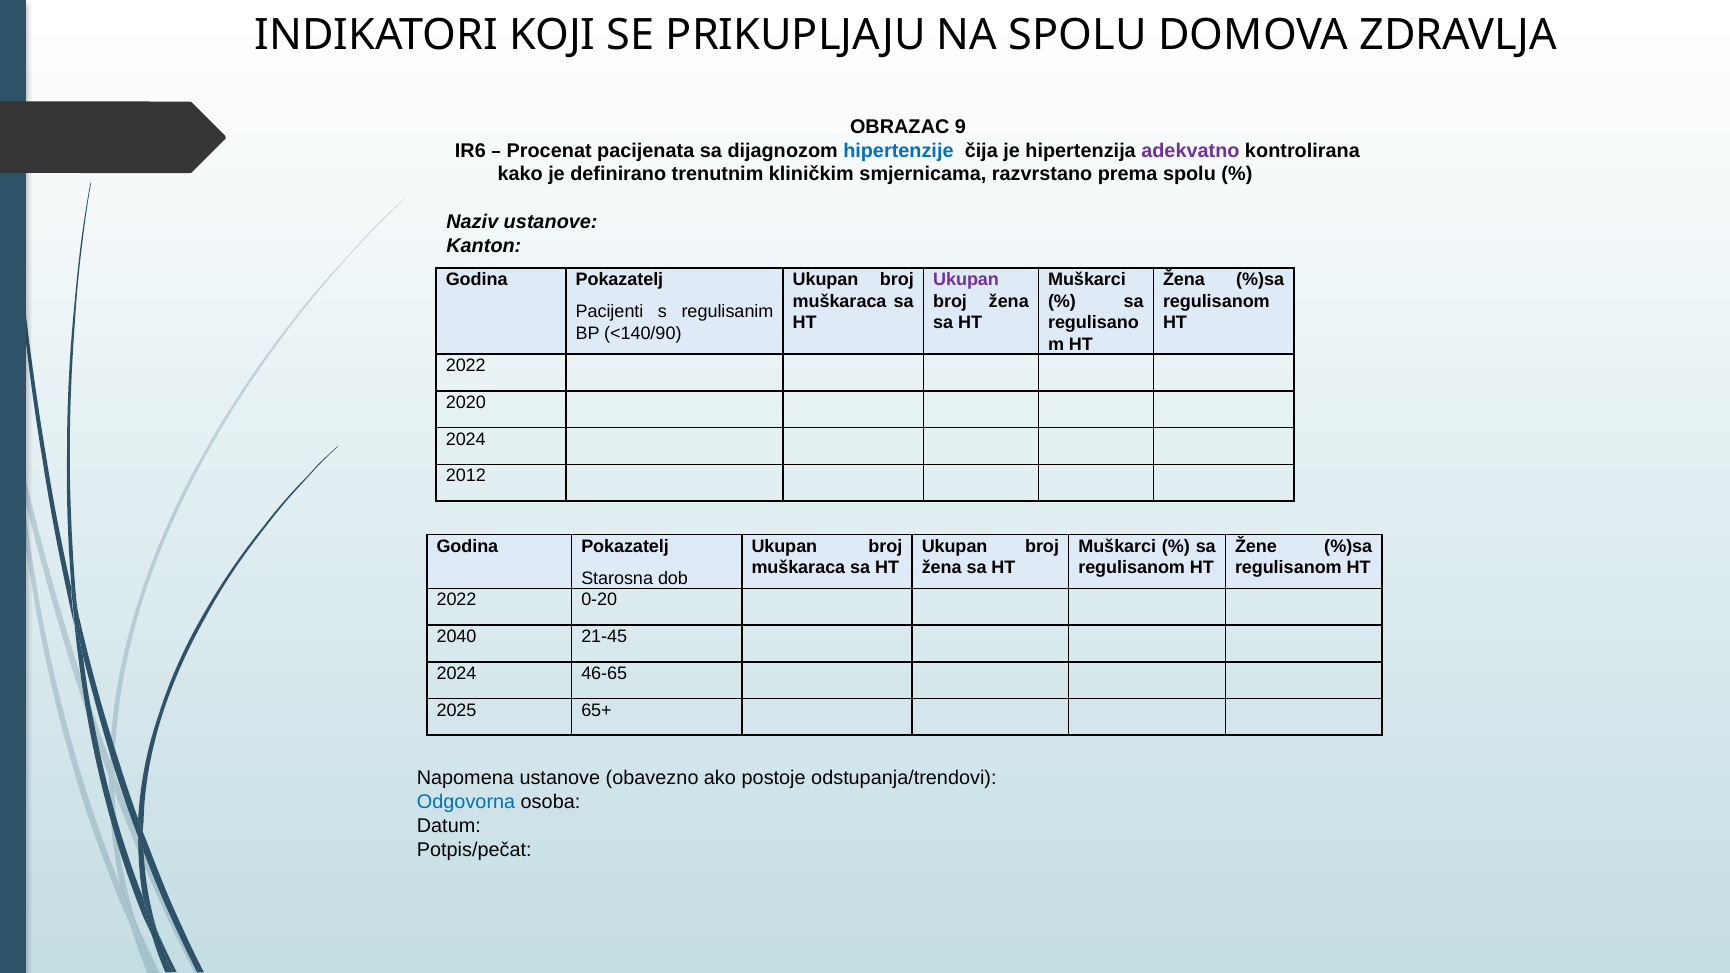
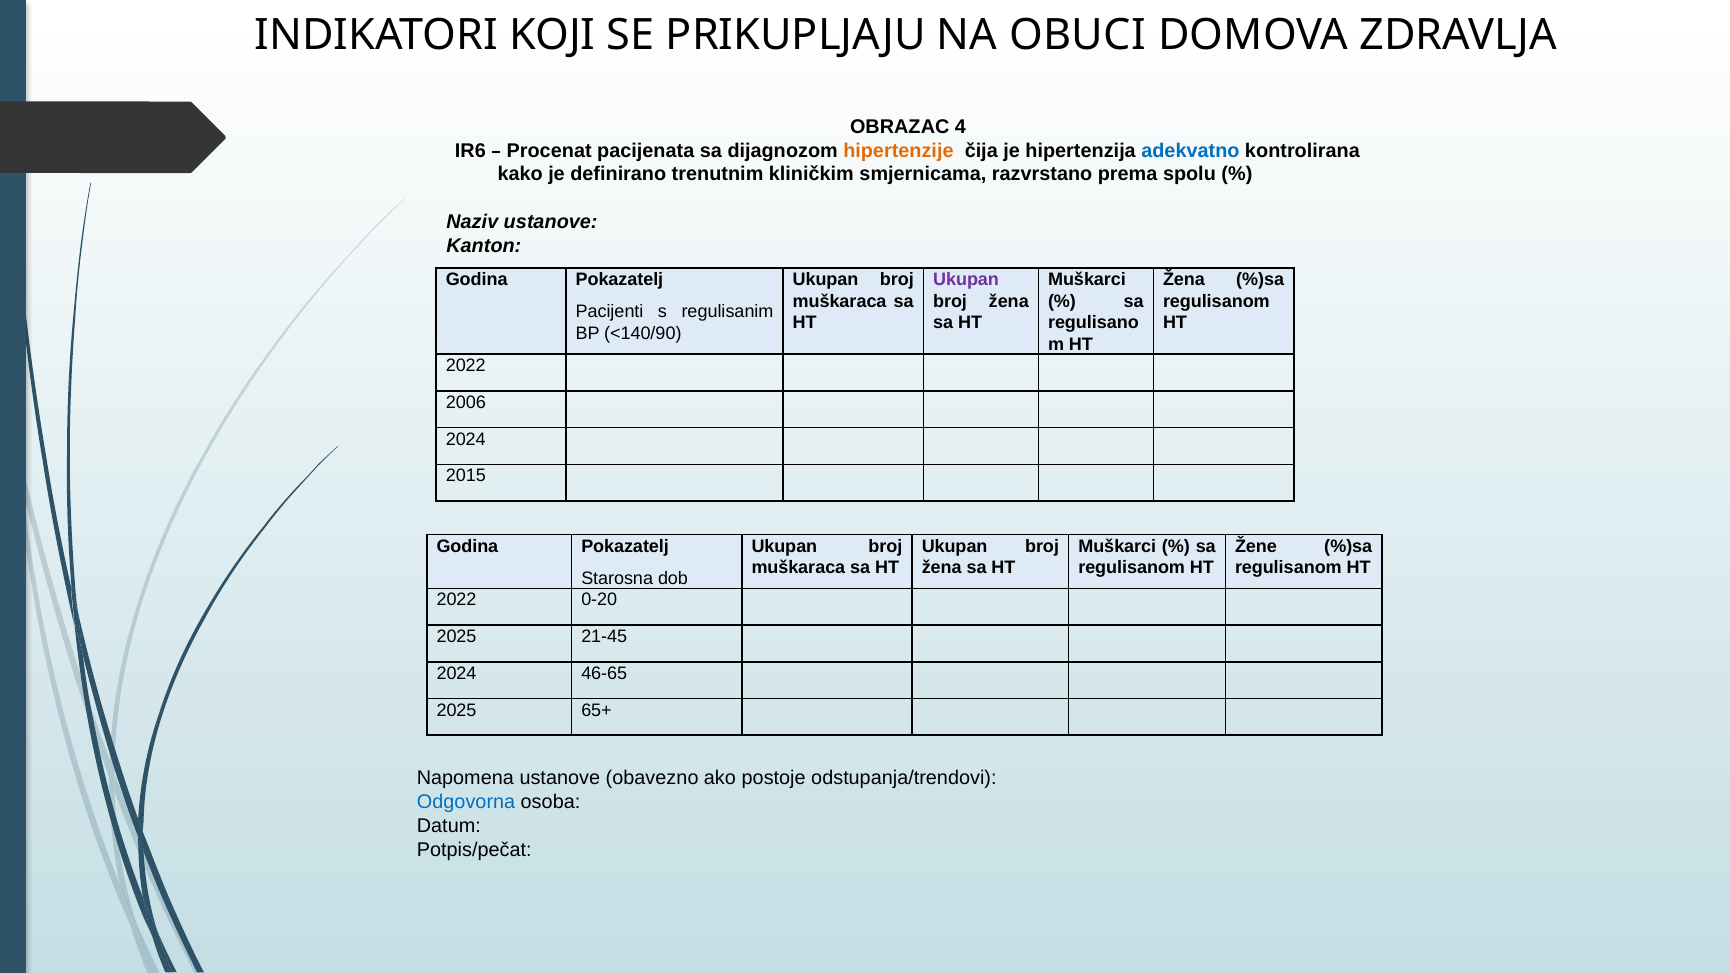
NA SPOLU: SPOLU -> OBUCI (1078, 35)
9: 9 -> 4 (960, 127)
hipertenzije colour: blue -> orange (898, 151)
adekvatno colour: purple -> blue (1190, 151)
2020: 2020 -> 2006 (466, 403)
2012: 2012 -> 2015 (466, 476)
2040: 2040 -> 2025 (457, 637)
